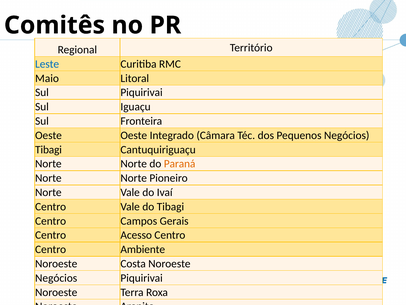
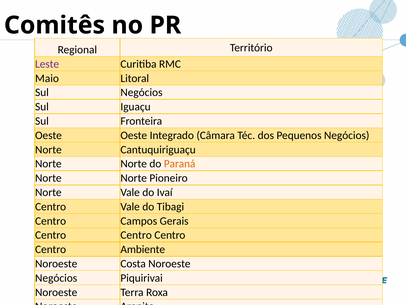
Leste colour: blue -> purple (47, 64)
Sul Piquirivai: Piquirivai -> Negócios (141, 92)
Tibagi: Tibagi -> Norte (48, 149)
Acesso: Acesso -> Centro (136, 235)
